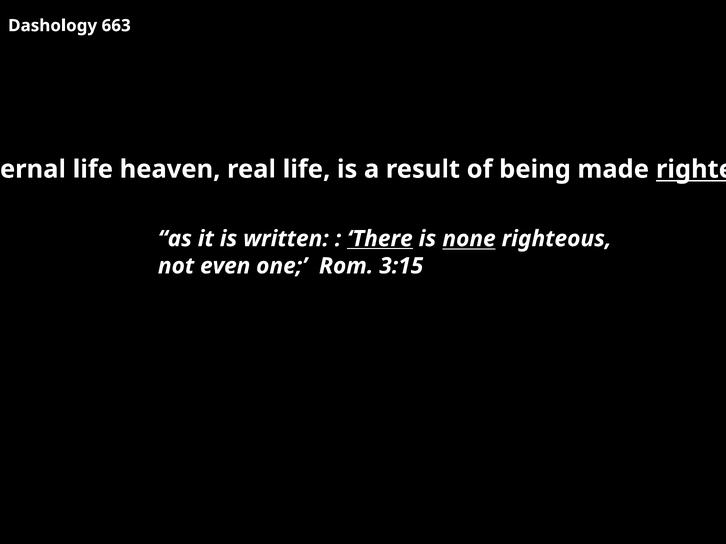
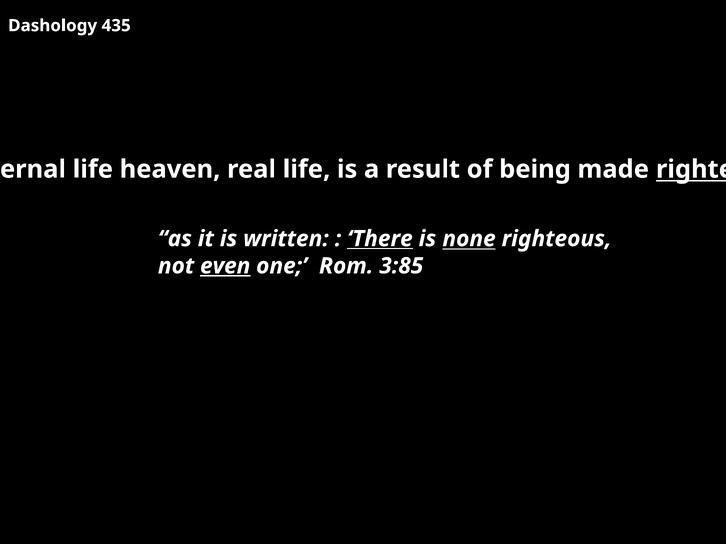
663: 663 -> 435 (116, 26)
even underline: none -> present (225, 266)
3:15: 3:15 -> 3:85 (401, 266)
